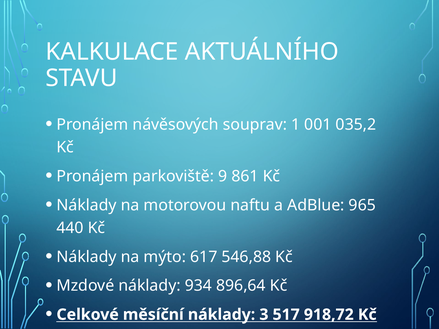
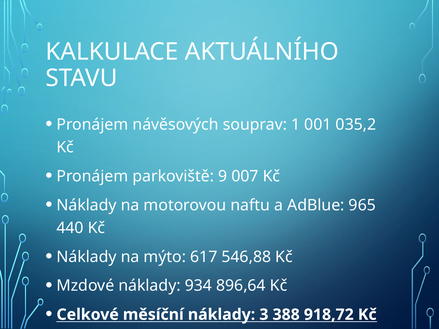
861: 861 -> 007 (245, 176)
517: 517 -> 388 (286, 315)
